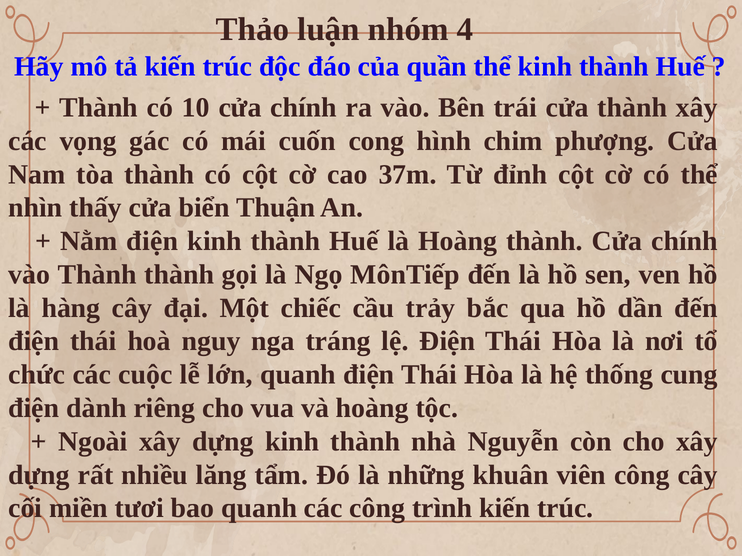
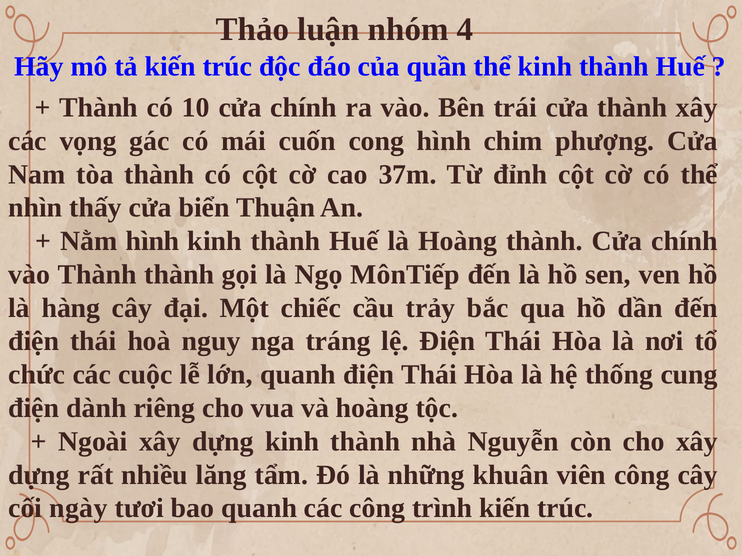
Nằm điện: điện -> hình (153, 241)
miền: miền -> ngày (78, 509)
